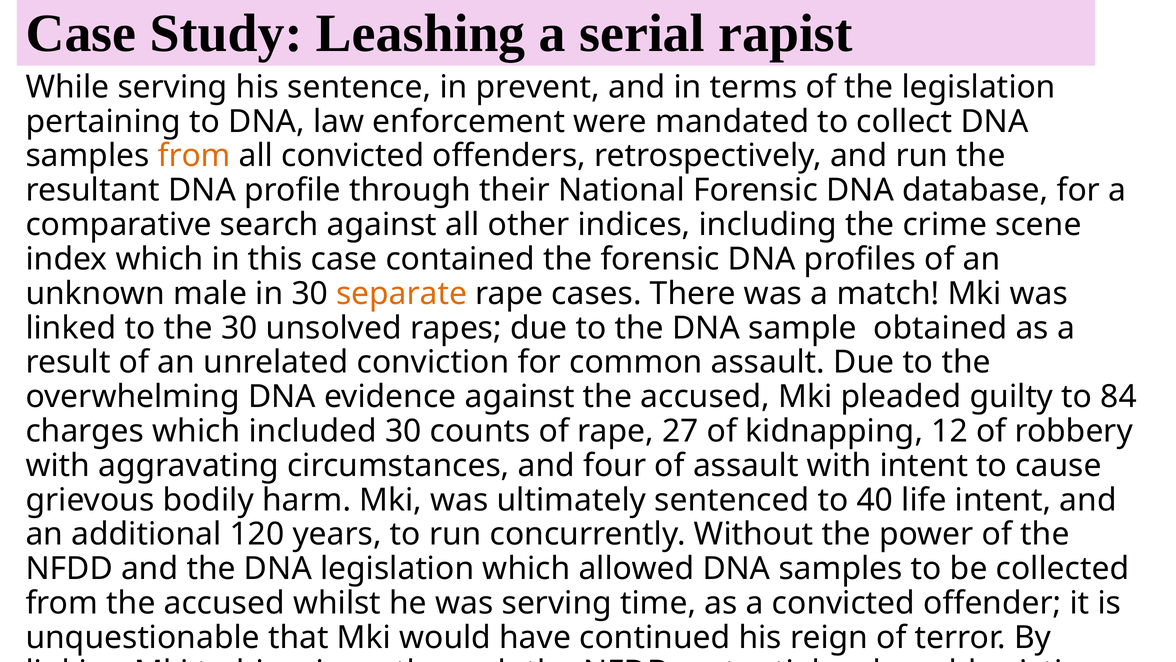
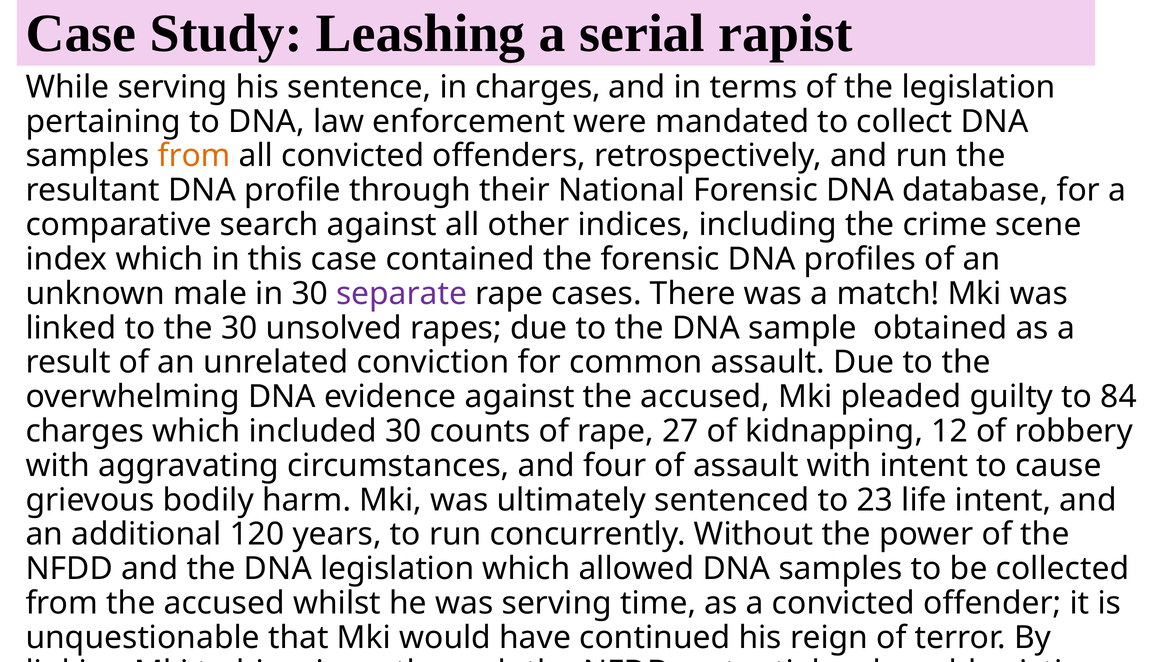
in prevent: prevent -> charges (538, 87)
separate colour: orange -> purple (402, 293)
40: 40 -> 23 (875, 500)
